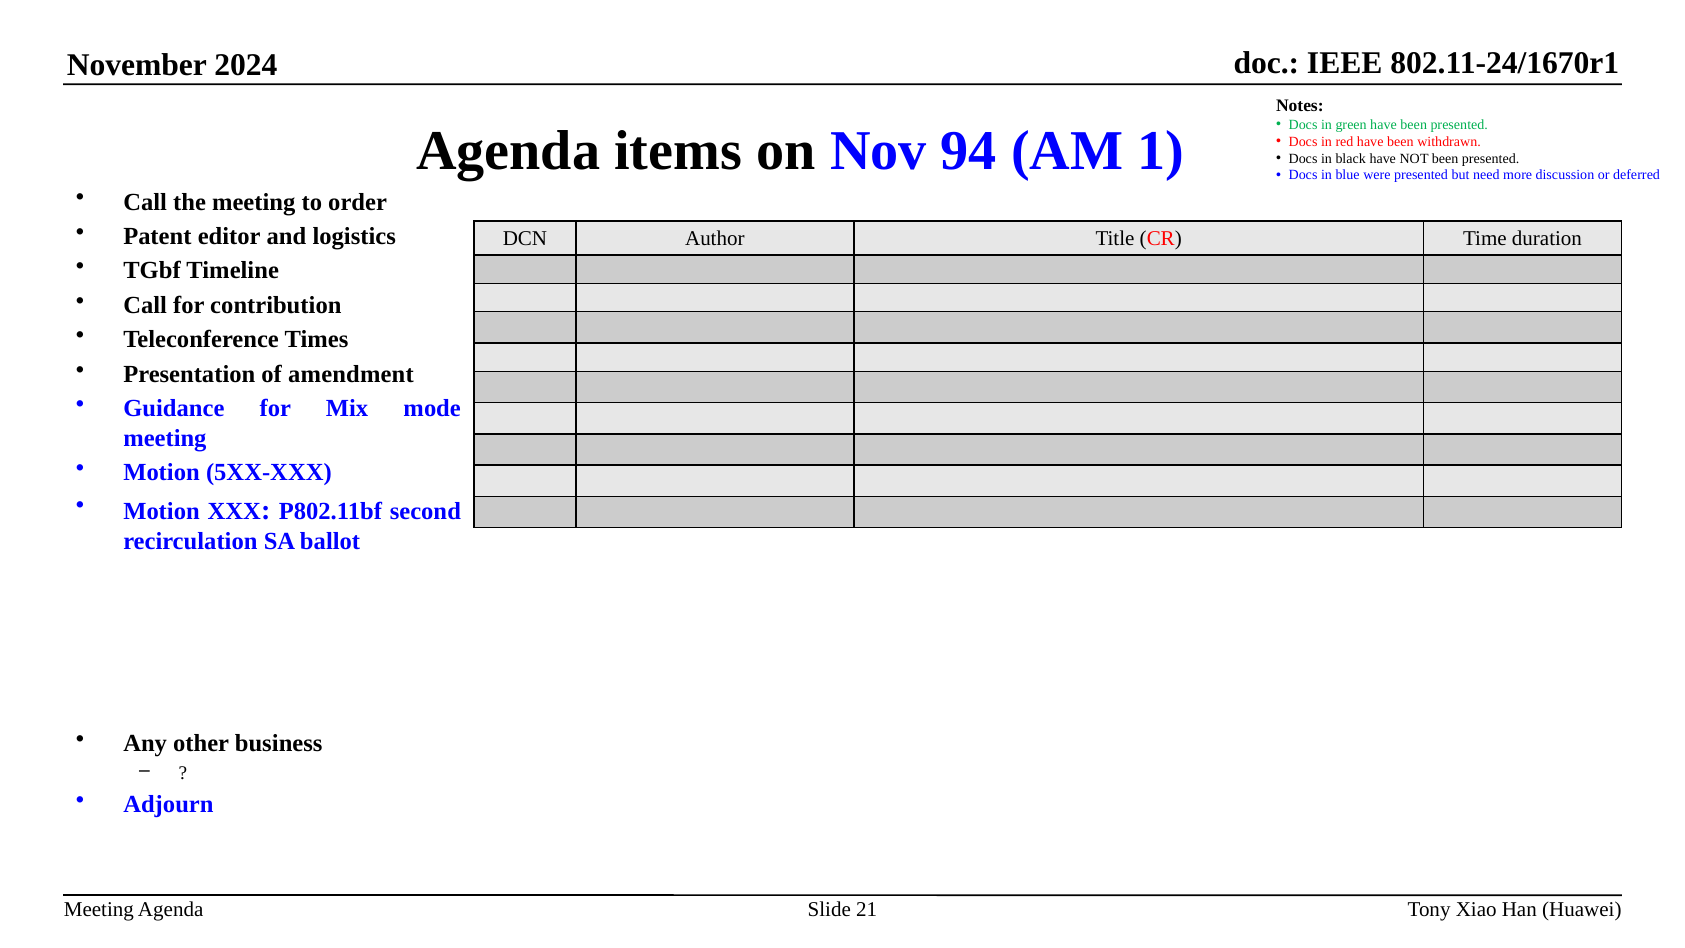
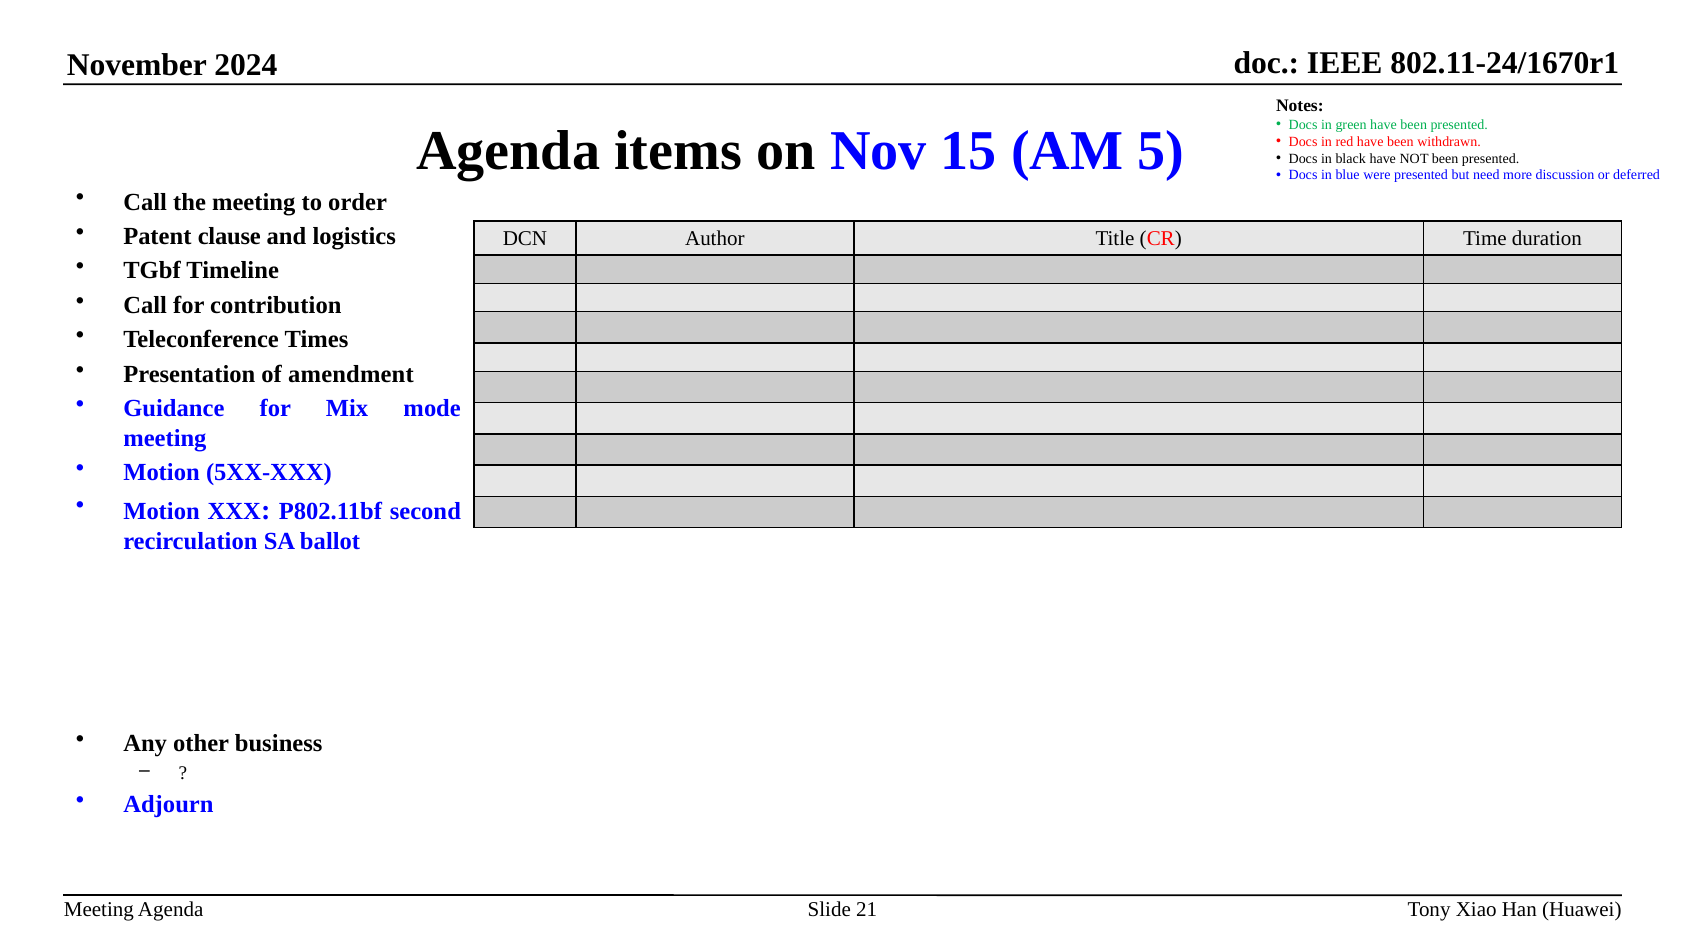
94: 94 -> 15 (969, 151)
1: 1 -> 5 (1161, 151)
editor: editor -> clause (229, 236)
